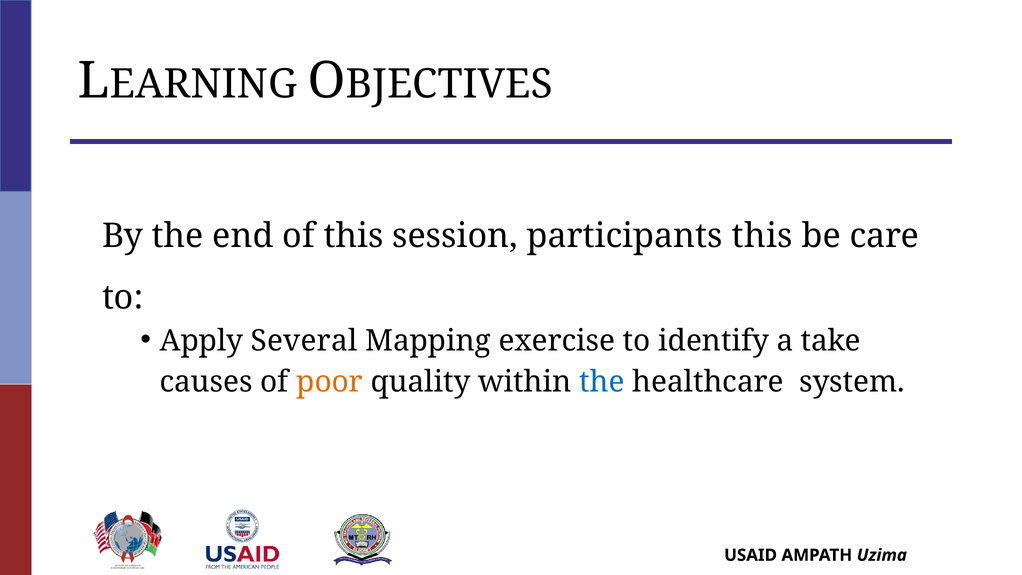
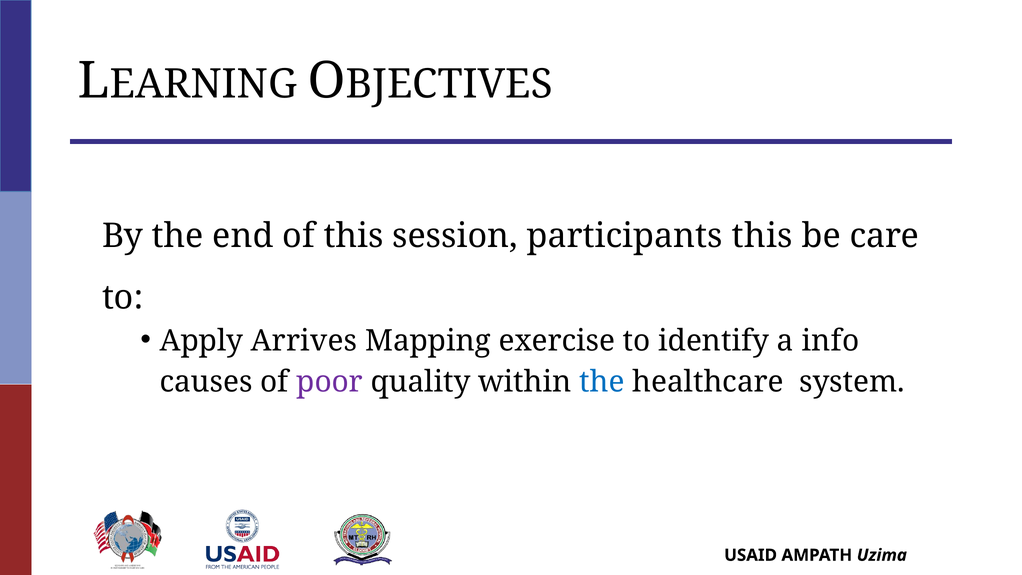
Several: Several -> Arrives (304, 341)
take: take -> info (830, 341)
poor colour: orange -> purple (330, 382)
